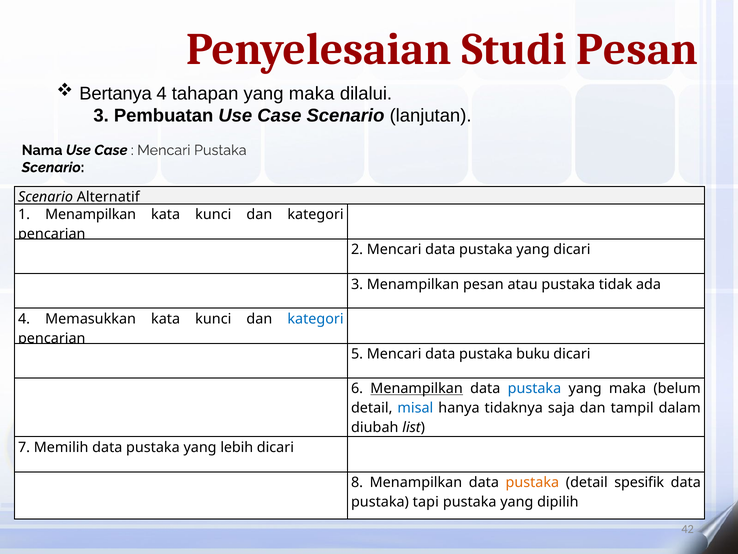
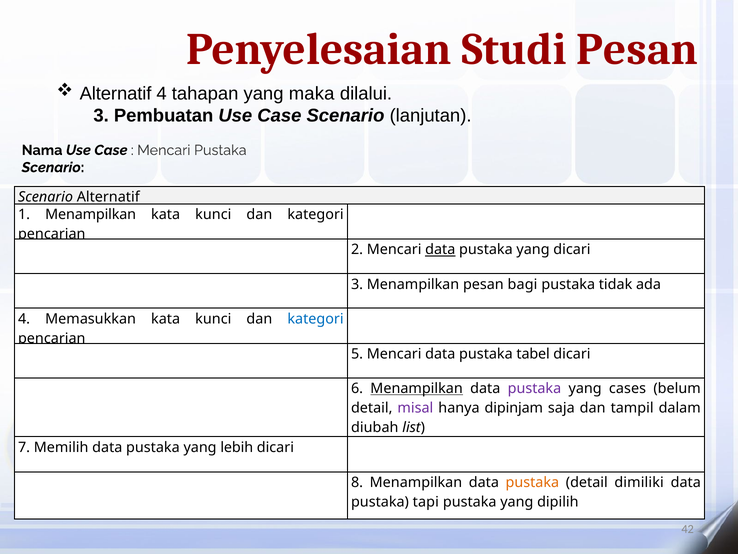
Bertanya: Bertanya -> Alternatif (116, 93)
data underline: none -> present (440, 250)
atau: atau -> bagi (523, 284)
buku: buku -> tabel (533, 354)
pustaka colour: blue -> purple (534, 388)
maka: maka -> cases (628, 388)
misal colour: blue -> purple (415, 408)
tidaknya: tidaknya -> dipinjam (514, 408)
spesifik: spesifik -> dimiliki (639, 482)
